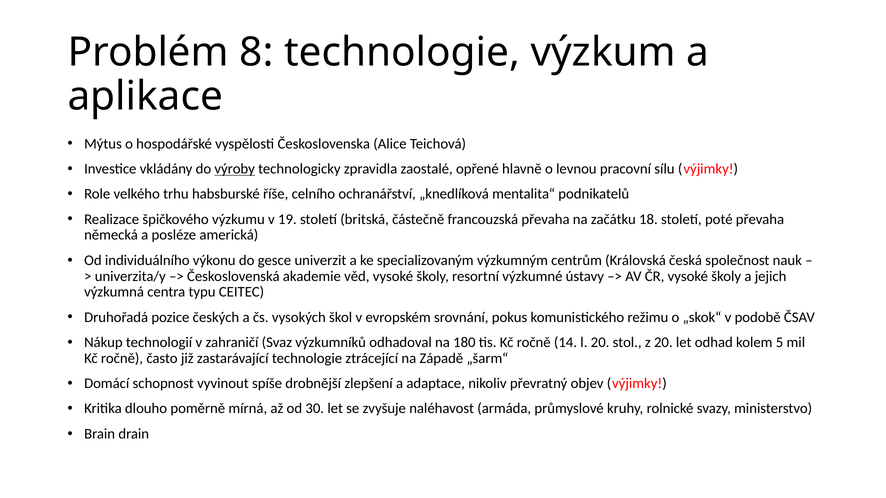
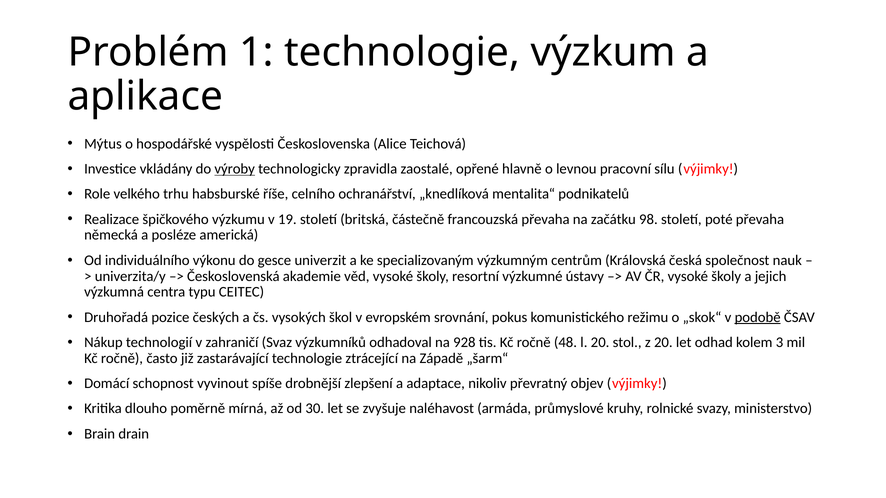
8: 8 -> 1 (257, 53)
18: 18 -> 98 (648, 219)
podobě underline: none -> present (758, 317)
180: 180 -> 928 (464, 343)
14: 14 -> 48 (565, 343)
5: 5 -> 3 (780, 343)
